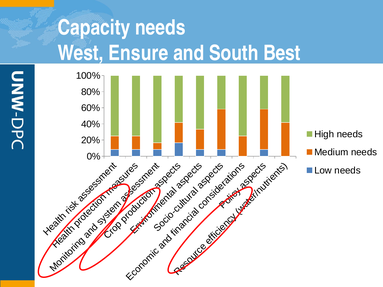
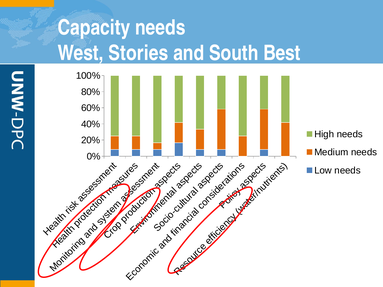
Ensure: Ensure -> Stories (138, 53)
